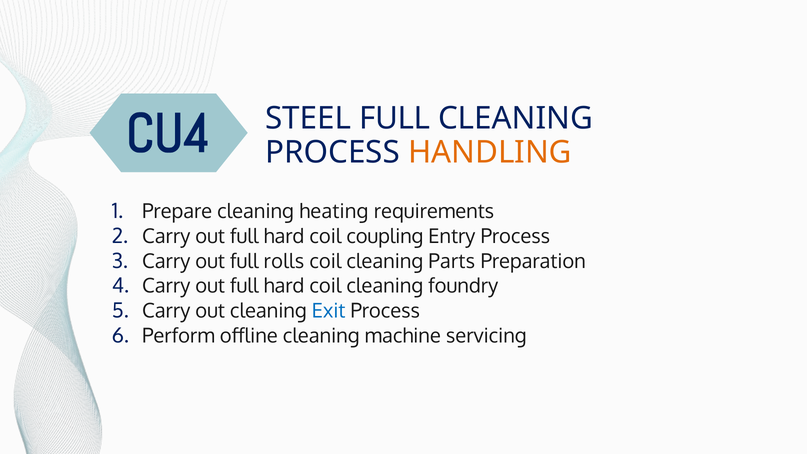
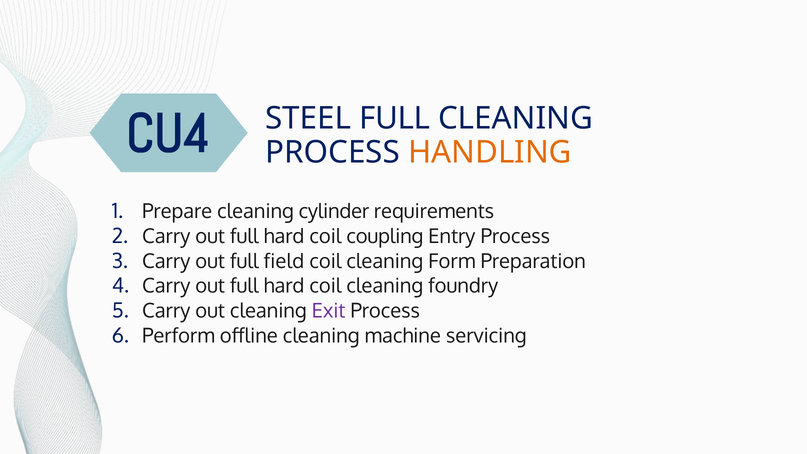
heating: heating -> cylinder (334, 212)
rolls: rolls -> field (284, 261)
Parts: Parts -> Form (452, 261)
Exit colour: blue -> purple (329, 311)
